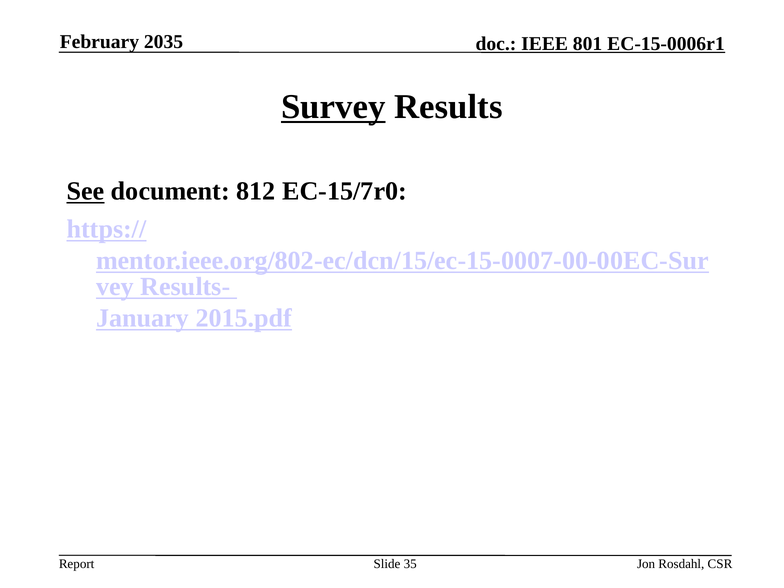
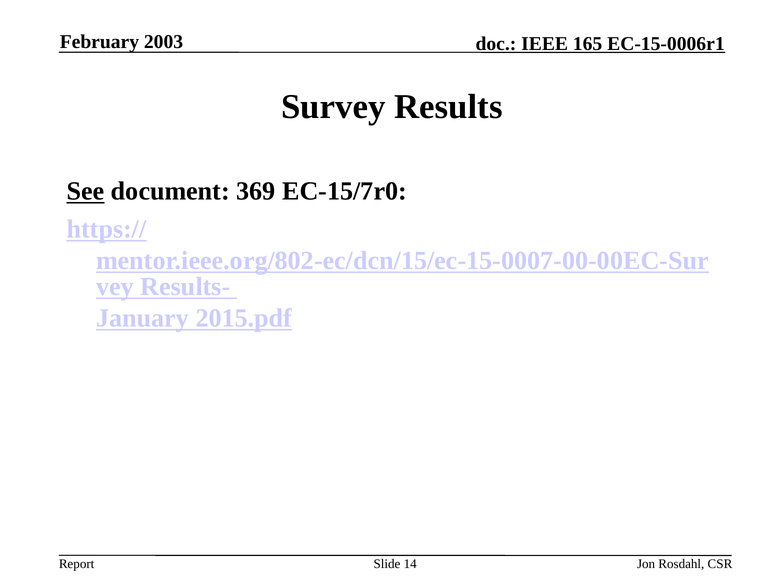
2035: 2035 -> 2003 (164, 42)
801: 801 -> 165 (588, 44)
Survey underline: present -> none (333, 107)
812: 812 -> 369 (256, 191)
35: 35 -> 14 (410, 564)
